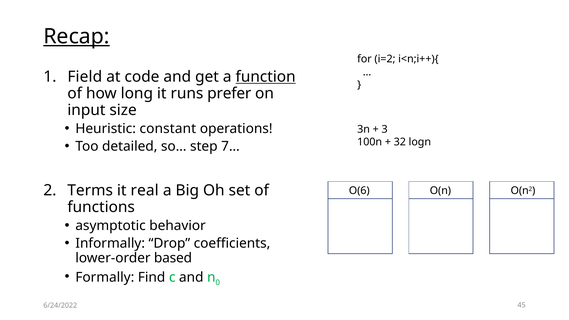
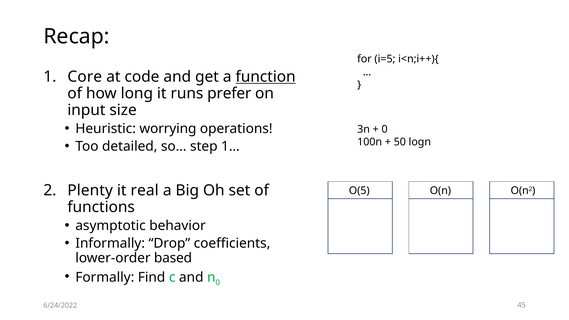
Recap underline: present -> none (77, 36)
i=2: i=2 -> i=5 (385, 59)
Field: Field -> Core (85, 77)
constant: constant -> worrying (168, 129)
3: 3 -> 0 (385, 129)
32: 32 -> 50 (400, 142)
7…: 7… -> 1… (230, 146)
Terms: Terms -> Plenty (90, 190)
O(6: O(6 -> O(5 (359, 191)
